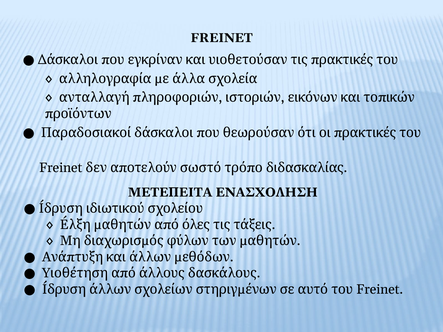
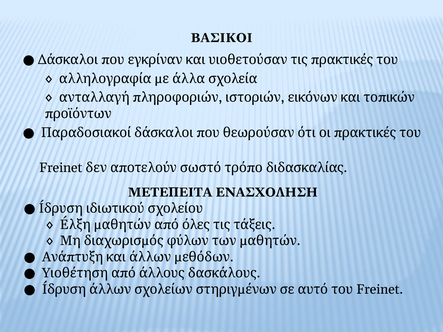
FREINET: FREINET -> ΒΑΣΙΚΟΙ (221, 38)
